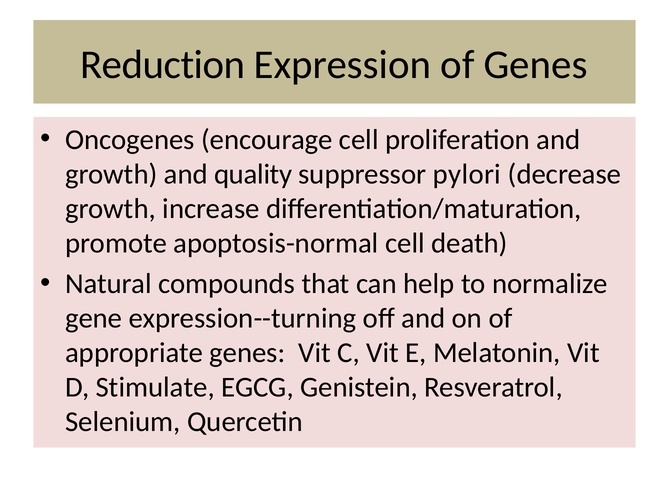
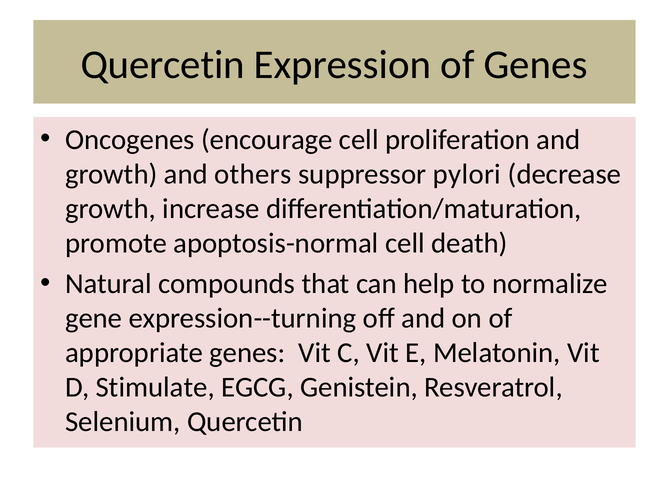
Reduction: Reduction -> Quercetin (163, 65)
quality: quality -> others (253, 174)
